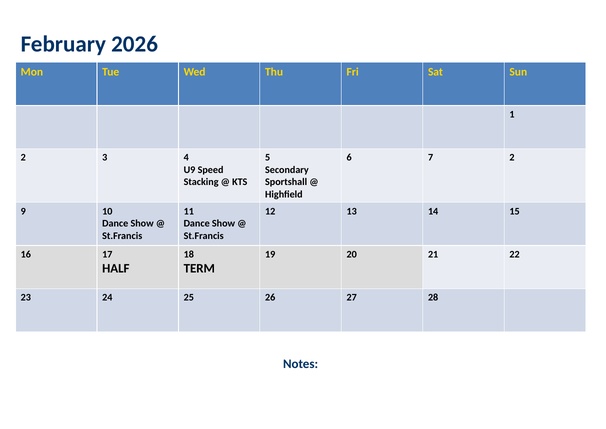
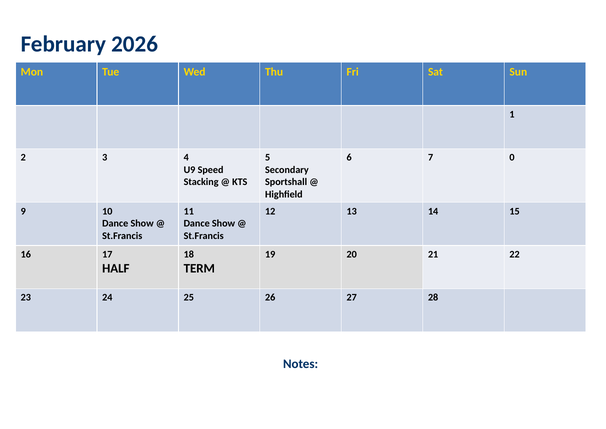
7 2: 2 -> 0 (512, 157)
